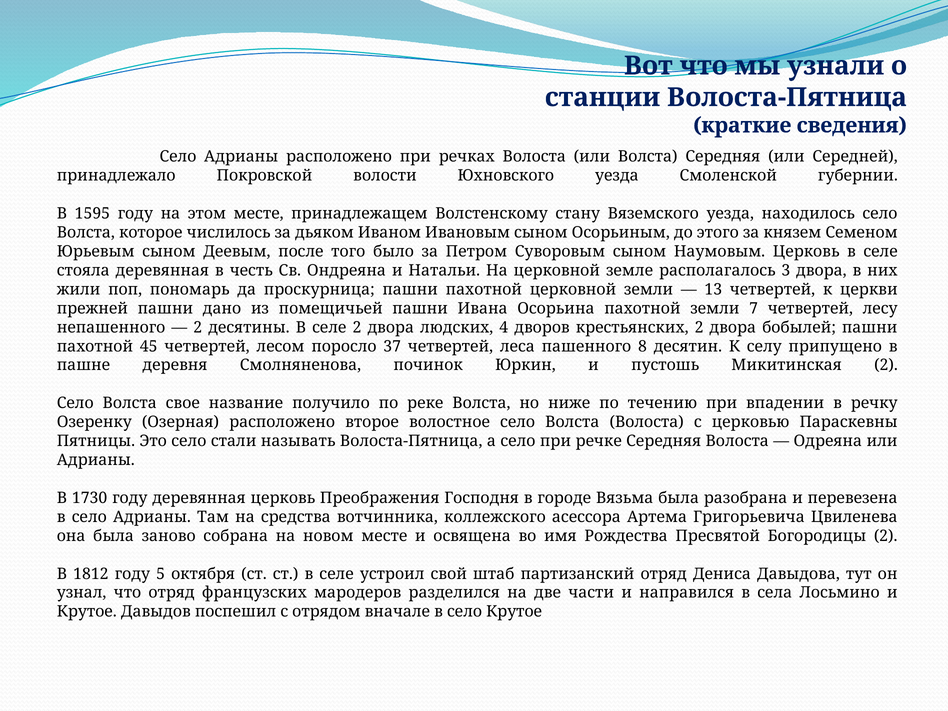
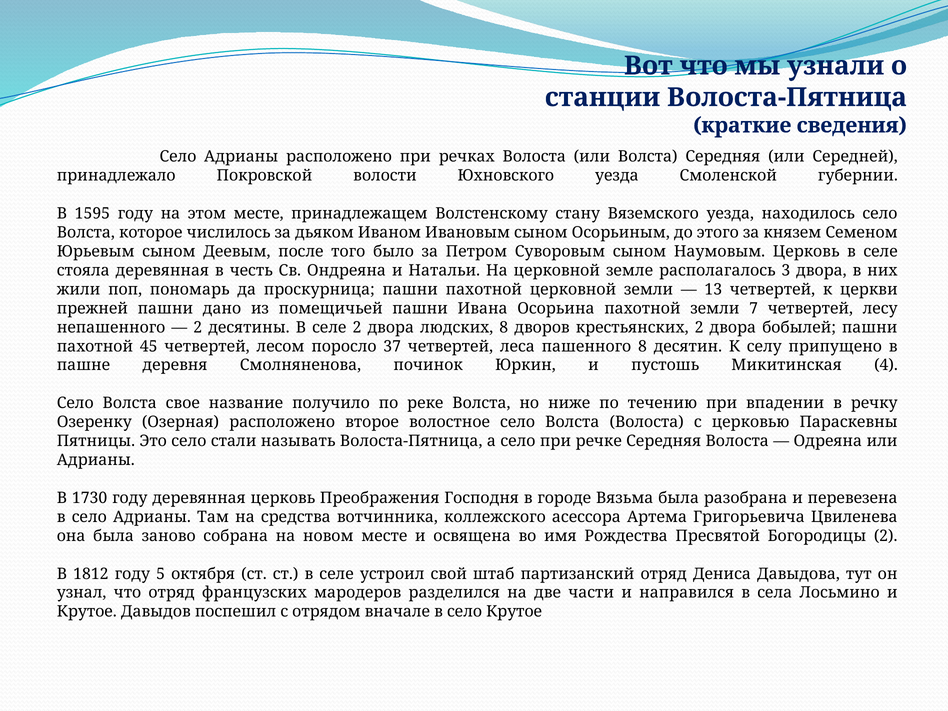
людских 4: 4 -> 8 (504, 327)
Микитинская 2: 2 -> 4 (886, 365)
